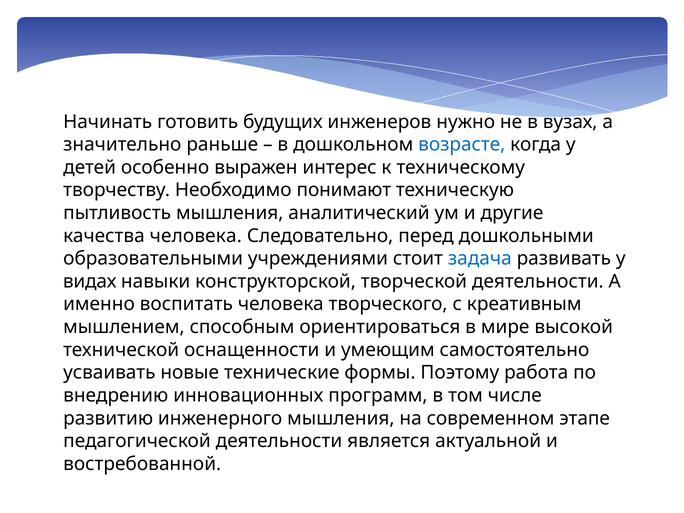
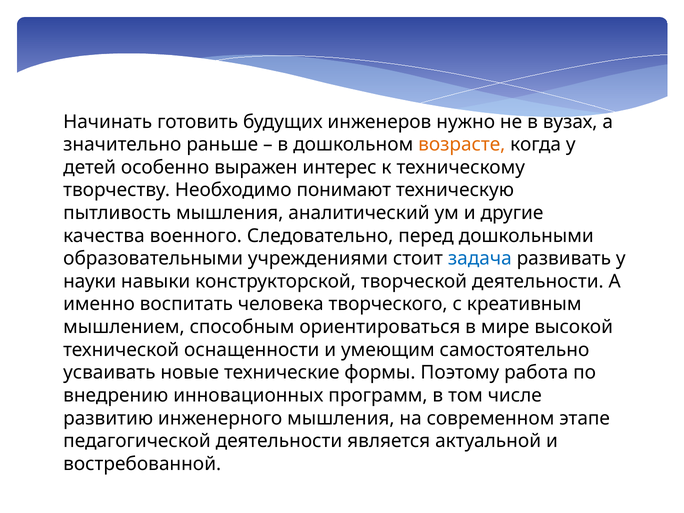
возрасте colour: blue -> orange (462, 145)
качества человека: человека -> военного (196, 236)
видах: видах -> науки (90, 281)
